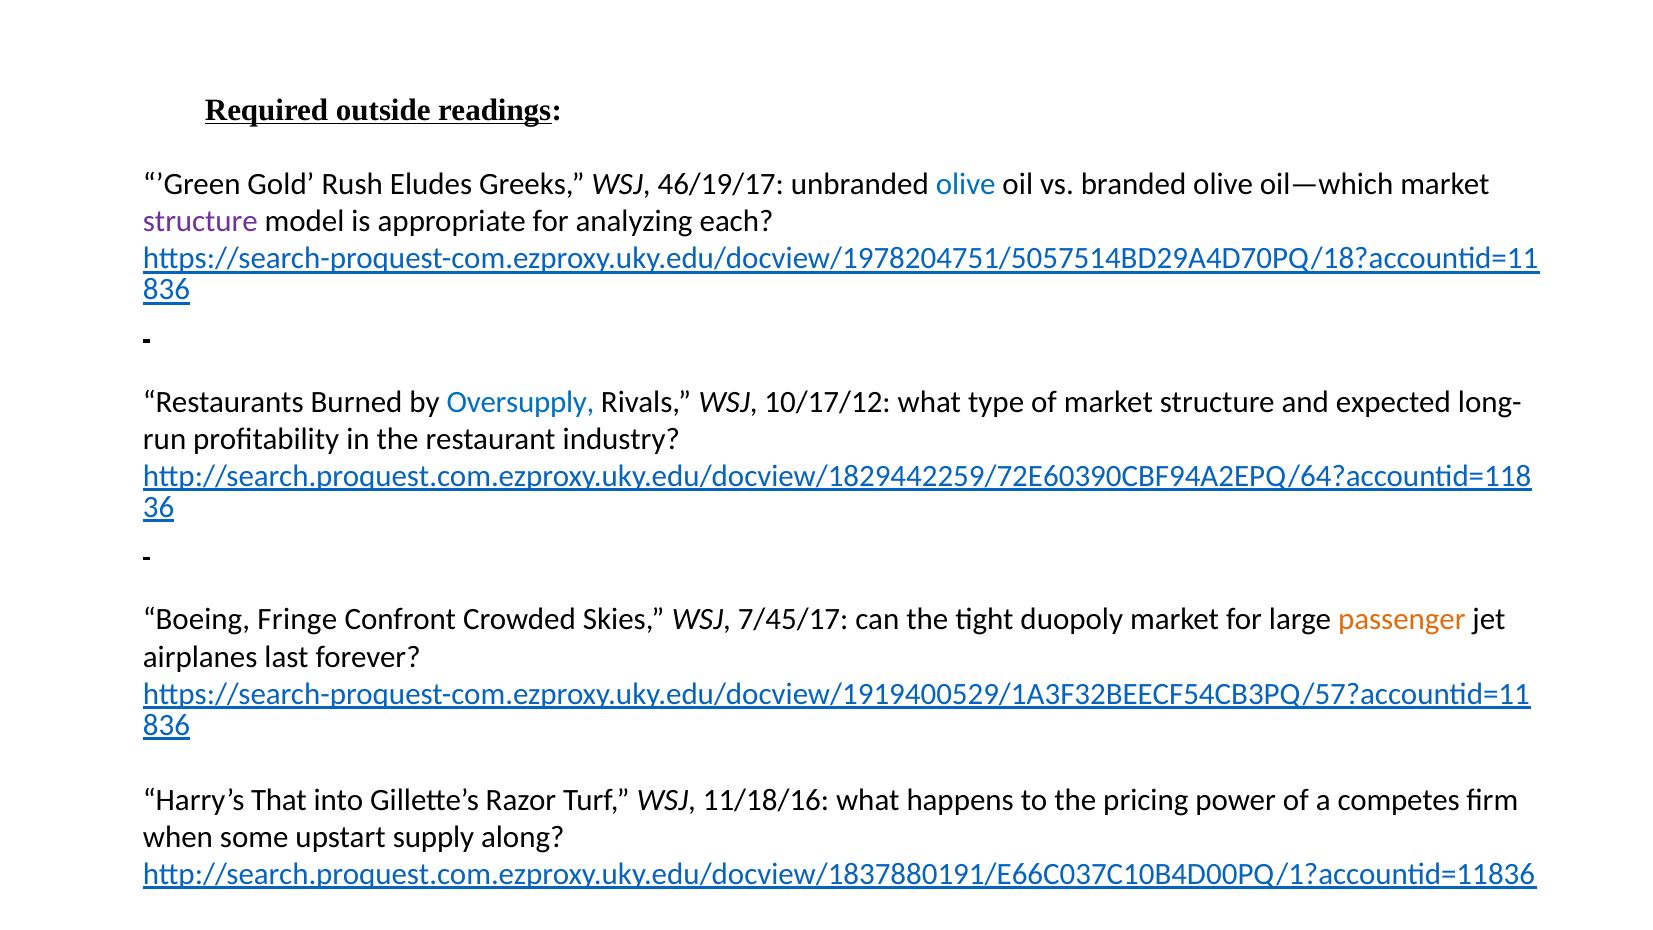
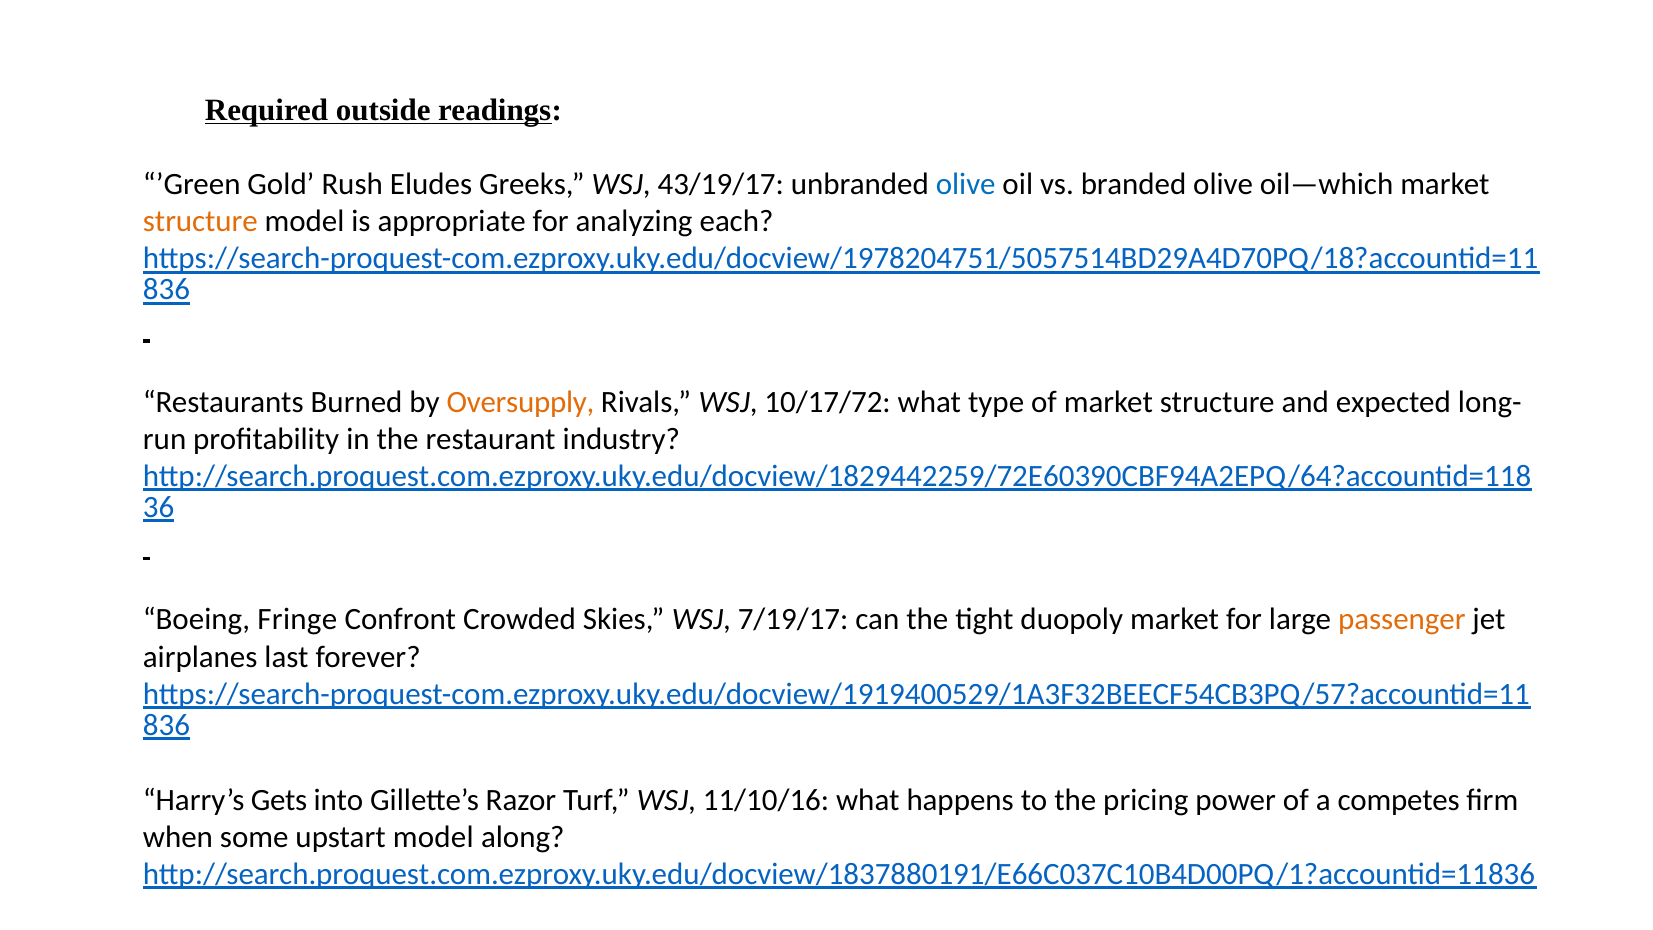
46/19/17: 46/19/17 -> 43/19/17 (721, 184)
structure colour: purple -> orange (200, 221)
Oversupply colour: blue -> orange (520, 402)
10/17/12: 10/17/12 -> 10/17/72 (828, 402)
7/45/17: 7/45/17 -> 7/19/17 (793, 619)
That: That -> Gets (279, 800)
11/18/16: 11/18/16 -> 11/10/16 (766, 800)
upstart supply: supply -> model (433, 837)
